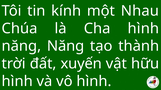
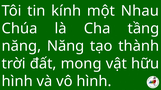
Cha hình: hình -> tầng (143, 29)
xuyến: xuyến -> mong (81, 64)
